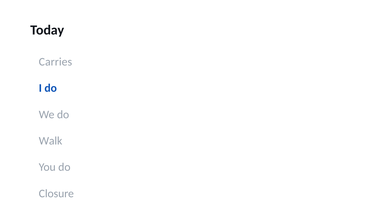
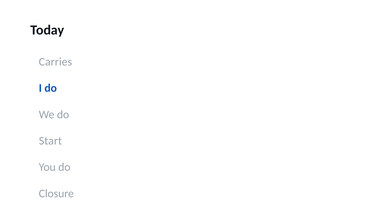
Walk: Walk -> Start (50, 141)
